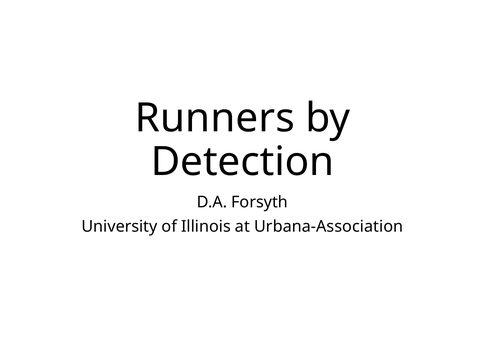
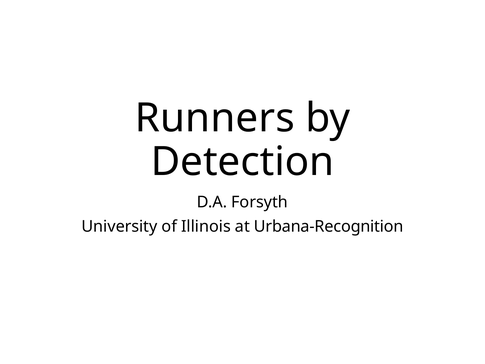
Urbana-Association: Urbana-Association -> Urbana-Recognition (329, 226)
